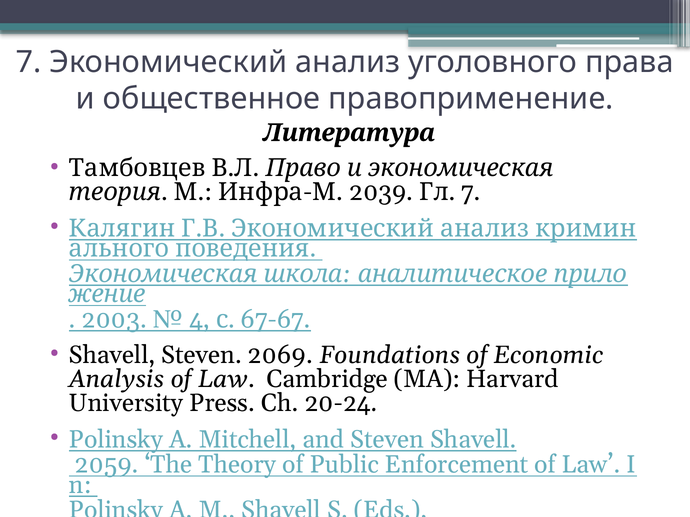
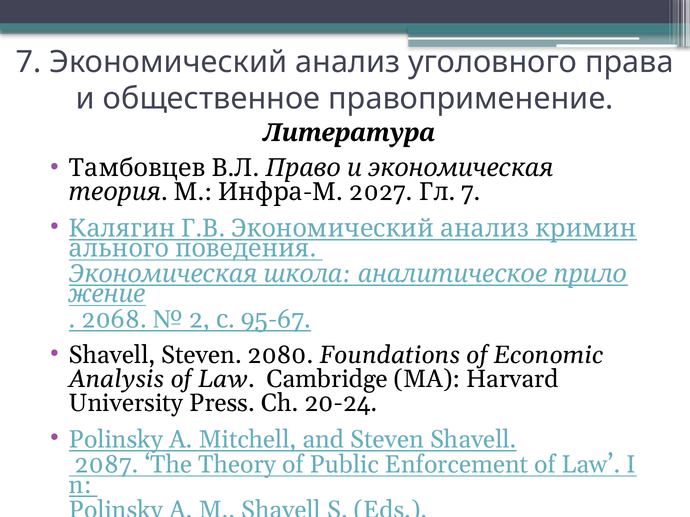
2039: 2039 -> 2027 (381, 192)
2003: 2003 -> 2068 (114, 320)
4: 4 -> 2 (200, 320)
67-67: 67-67 -> 95-67 (276, 320)
2069: 2069 -> 2080 (281, 355)
2059: 2059 -> 2087 (107, 465)
